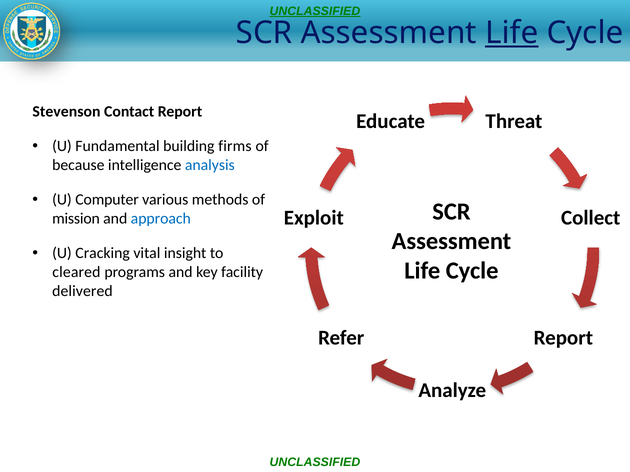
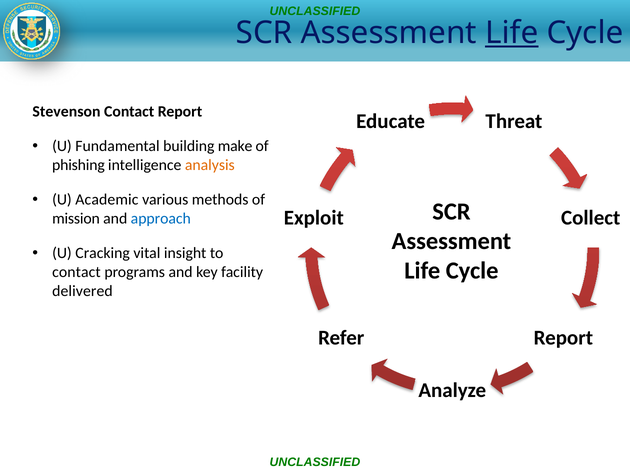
UNCLASSIFIED underline: present -> none (315, 11)
firms: firms -> make (235, 146)
because: because -> phishing (78, 165)
analysis colour: blue -> orange (210, 165)
Computer: Computer -> Academic (107, 200)
cleared: cleared -> contact (76, 272)
